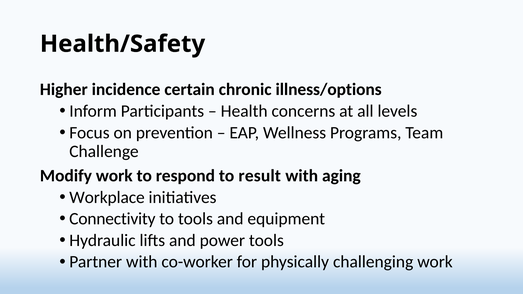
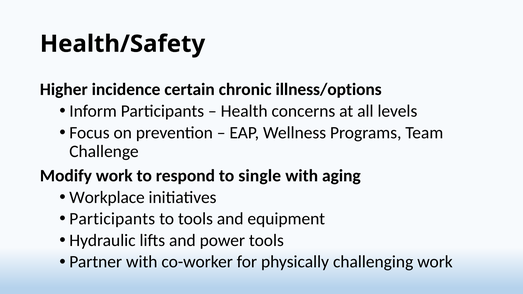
result: result -> single (260, 176)
Connectivity: Connectivity -> Participants (112, 219)
